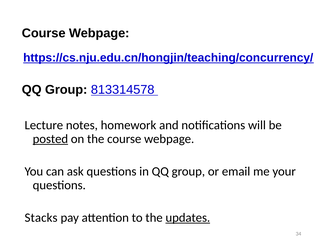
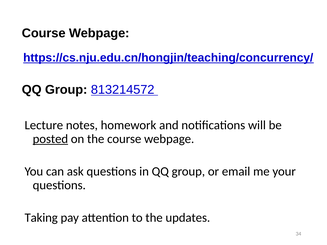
813314578: 813314578 -> 813214572 (123, 90)
Stacks: Stacks -> Taking (41, 218)
updates underline: present -> none (188, 218)
